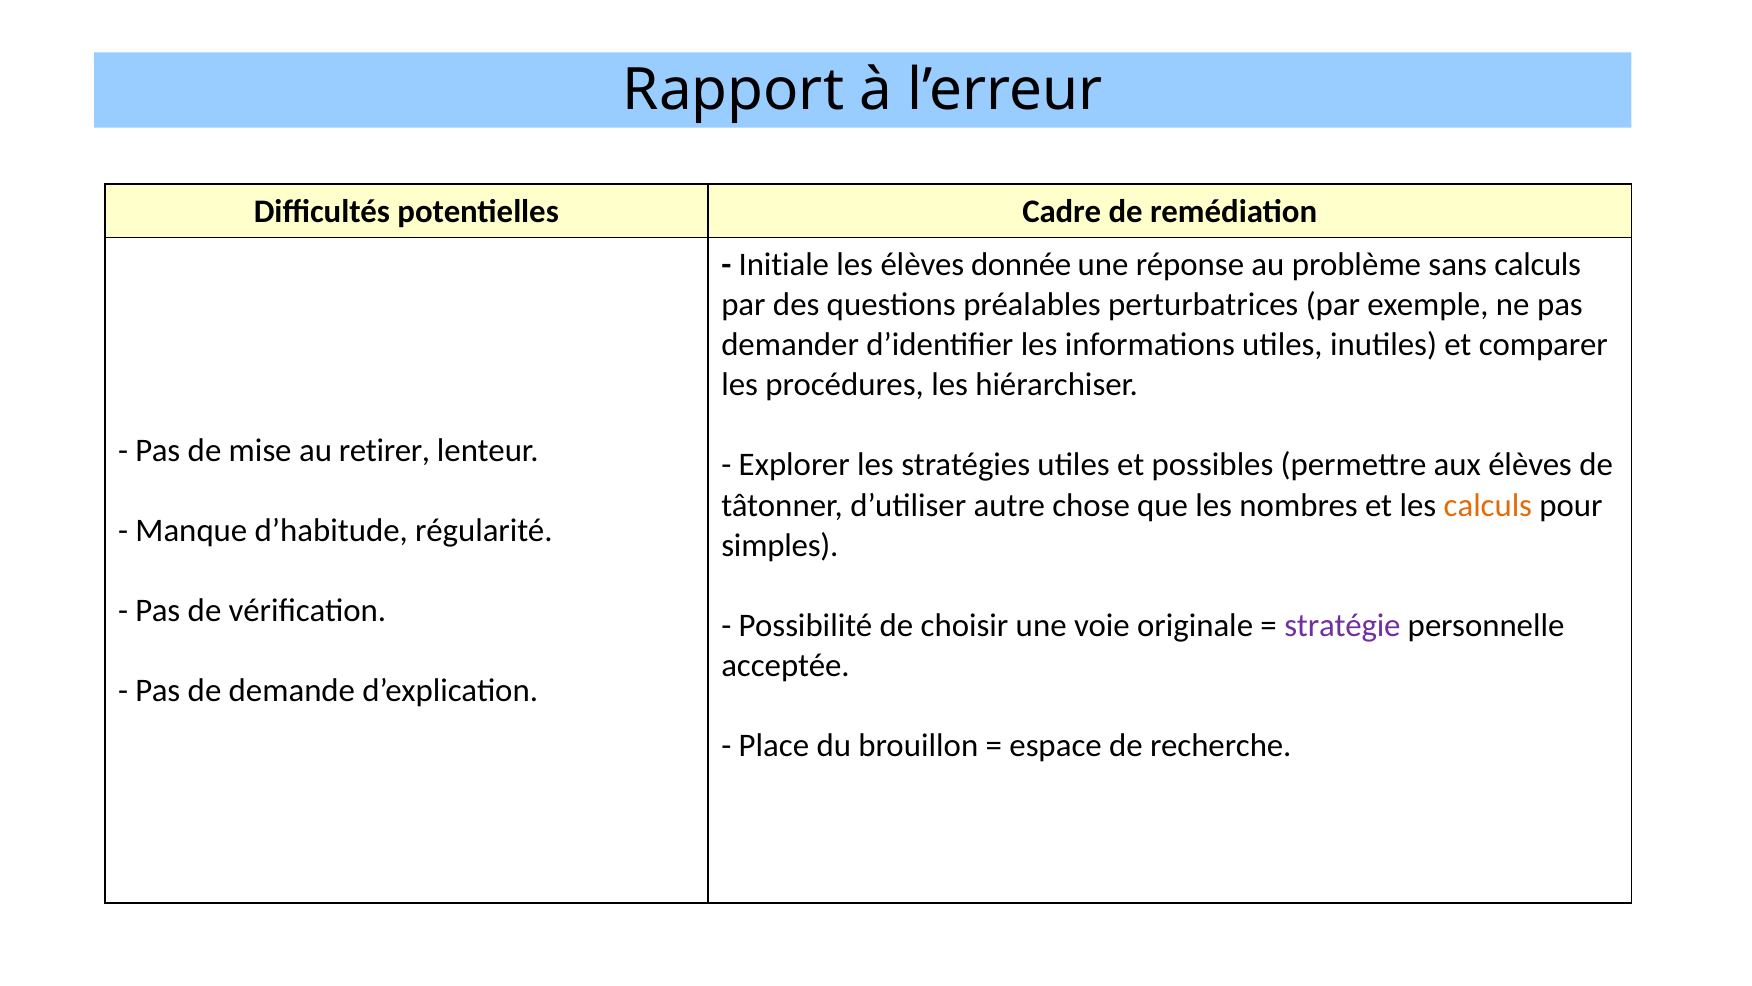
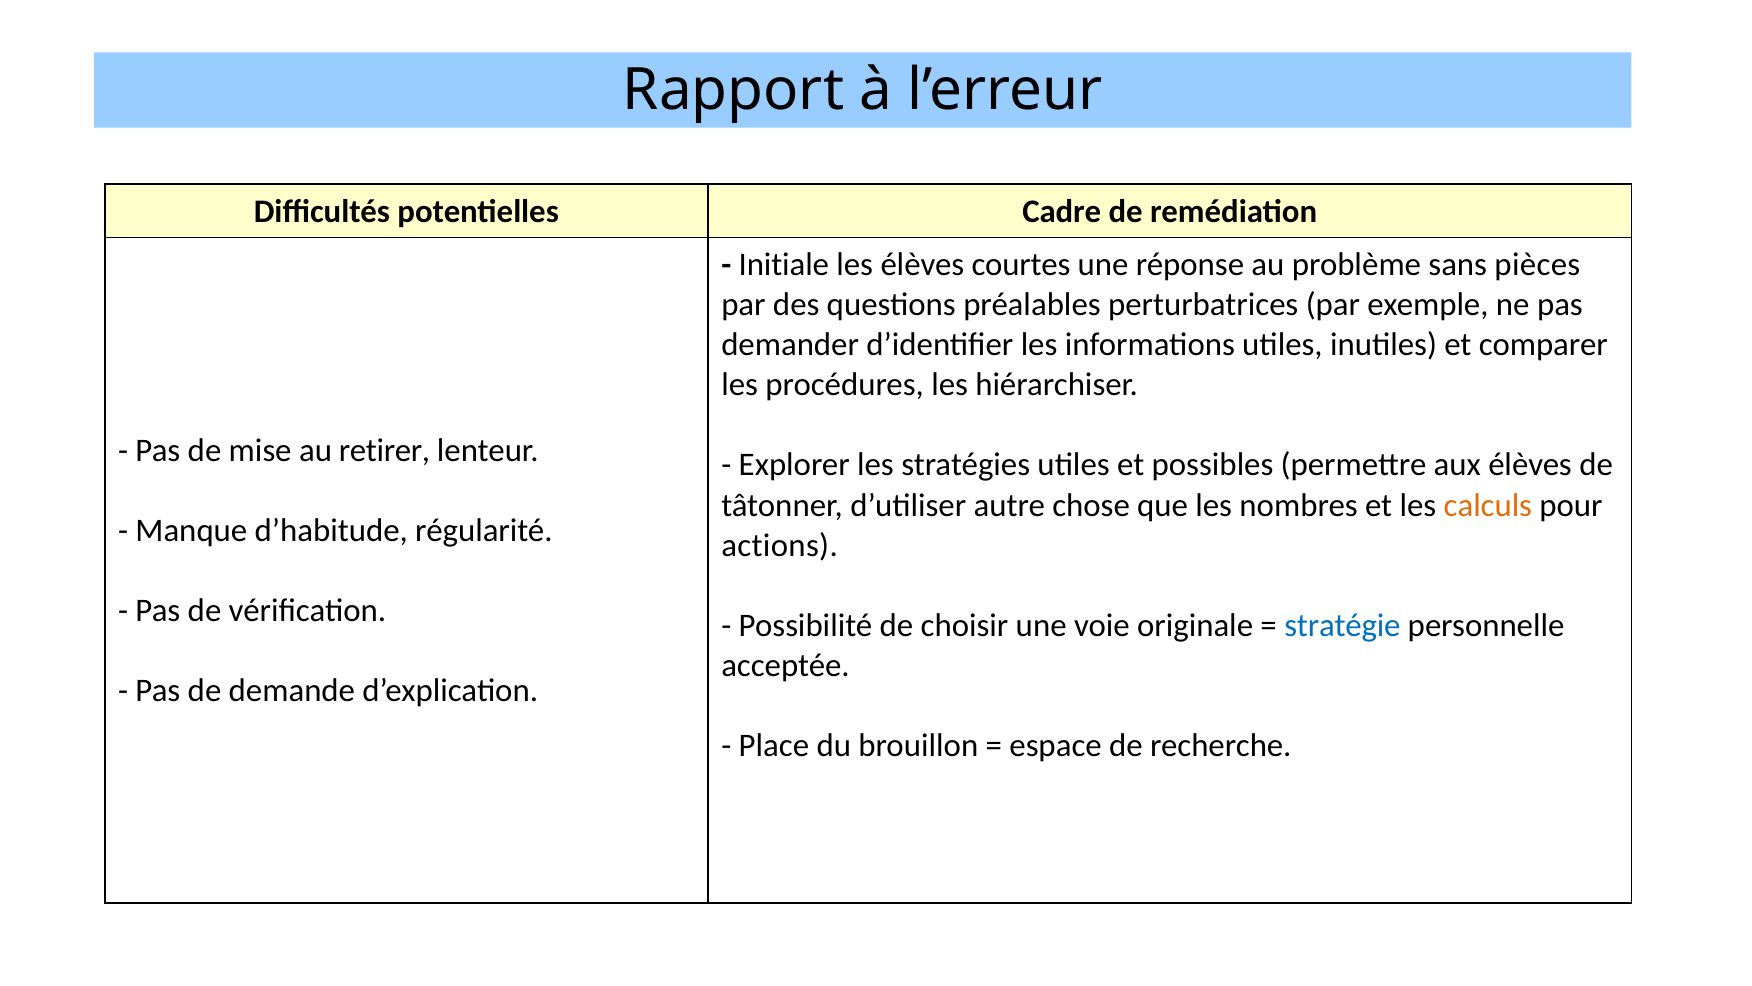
donnée: donnée -> courtes (1021, 264)
sans calculs: calculs -> pièces (1537, 264)
simples: simples -> actions (780, 545)
stratégie colour: purple -> blue (1342, 625)
